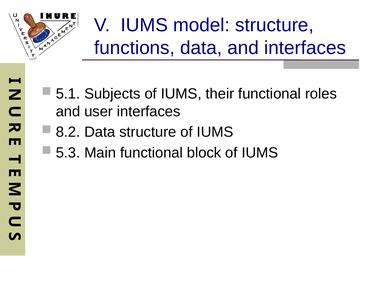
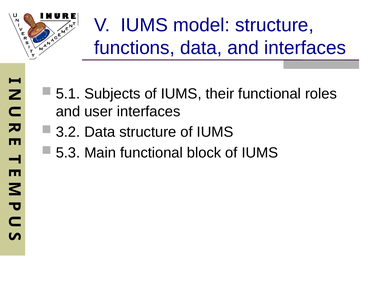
8.2: 8.2 -> 3.2 (68, 132)
